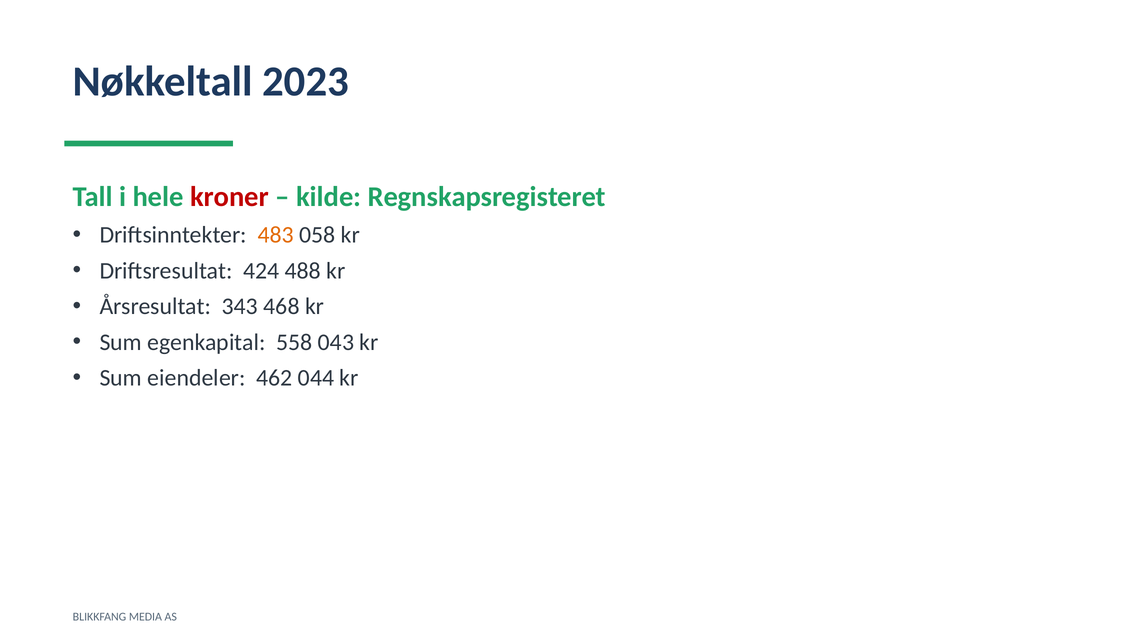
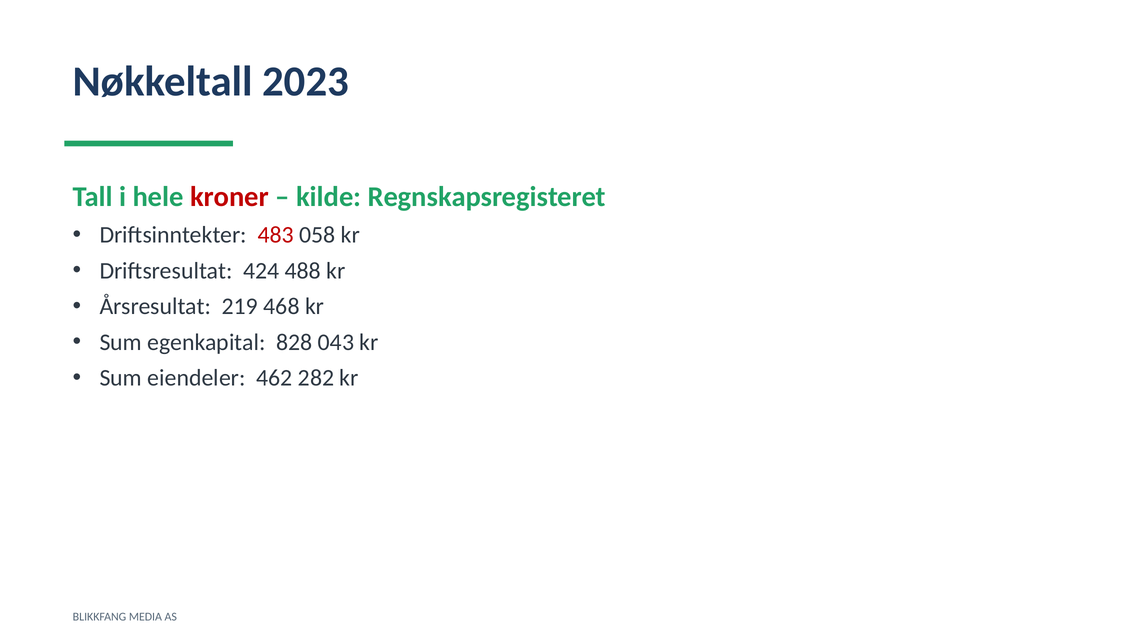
483 colour: orange -> red (276, 235)
343: 343 -> 219 (240, 307)
558: 558 -> 828 (294, 342)
044: 044 -> 282 (316, 378)
